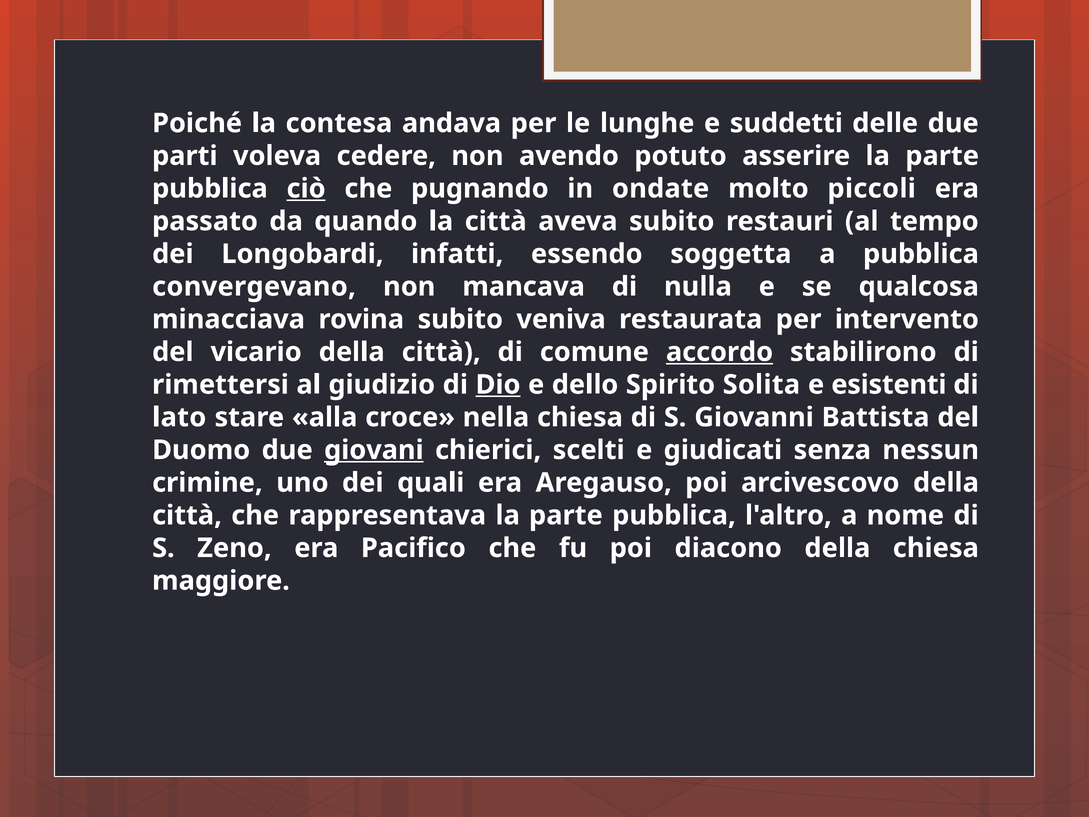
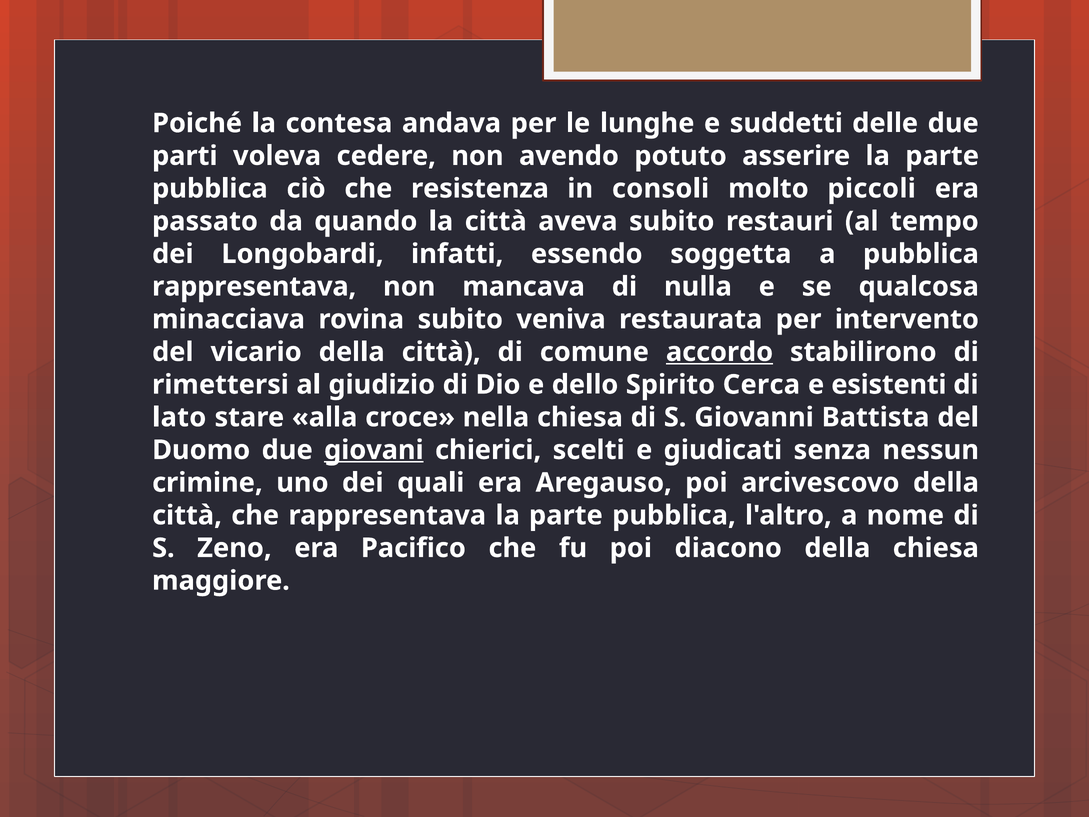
ciò underline: present -> none (306, 189)
pugnando: pugnando -> resistenza (480, 189)
ondate: ondate -> consoli (661, 189)
convergevano: convergevano -> rappresentava (254, 287)
Dio underline: present -> none (498, 385)
Solita: Solita -> Cerca (761, 385)
